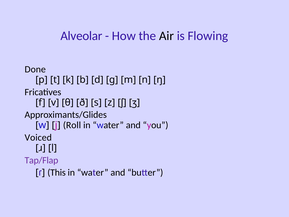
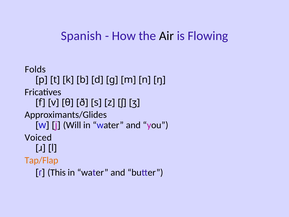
Alveolar: Alveolar -> Spanish (81, 36)
Done: Done -> Folds (35, 69)
Roll: Roll -> Will (72, 125)
Tap/Flap colour: purple -> orange (41, 160)
